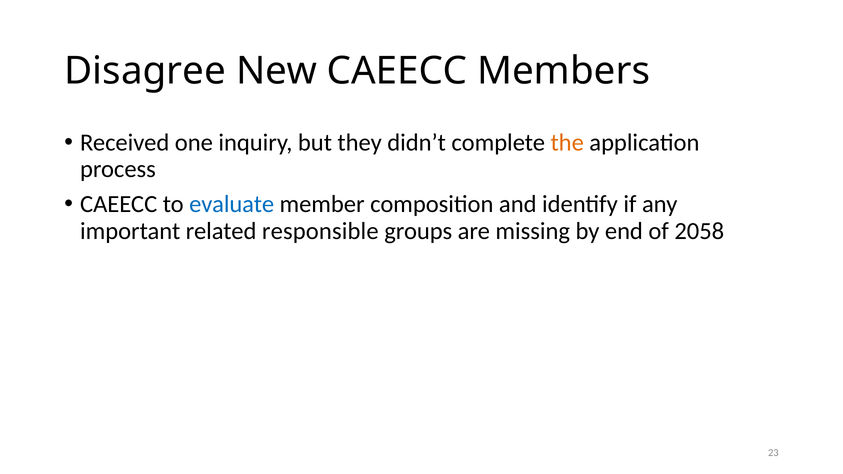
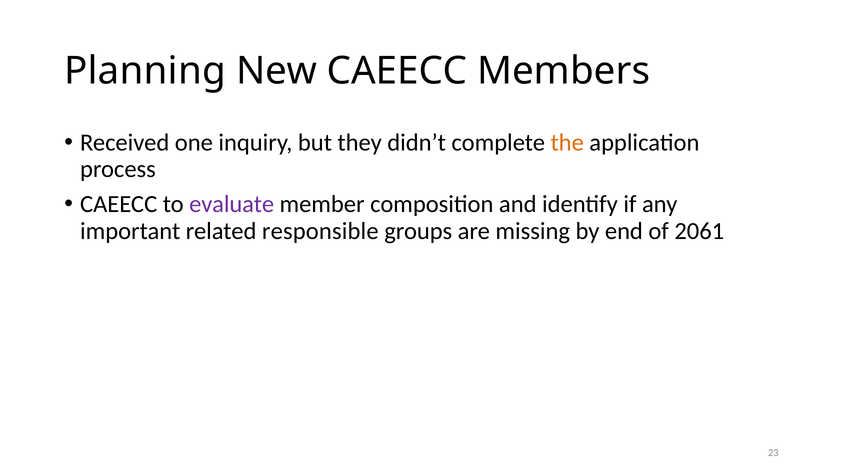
Disagree: Disagree -> Planning (145, 71)
evaluate colour: blue -> purple (232, 204)
2058: 2058 -> 2061 (699, 231)
